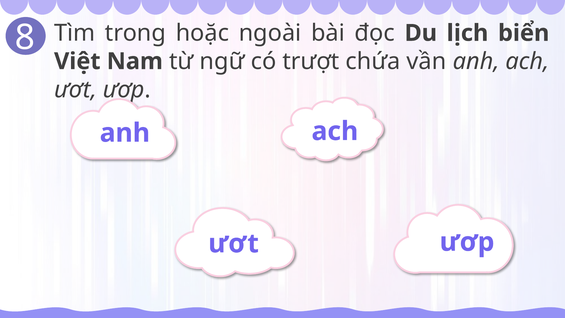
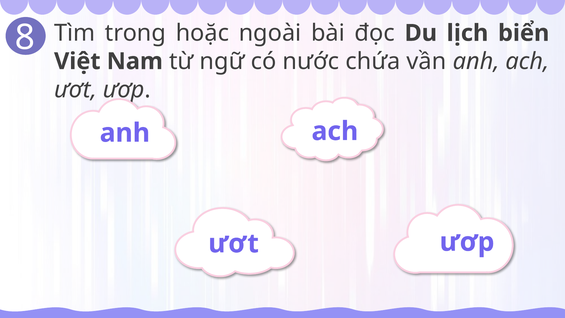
trượt: trượt -> nước (311, 61)
